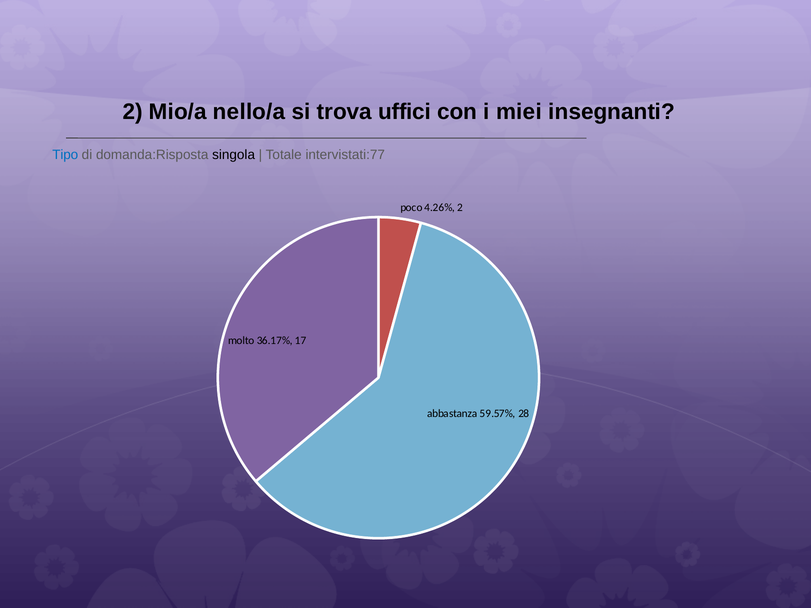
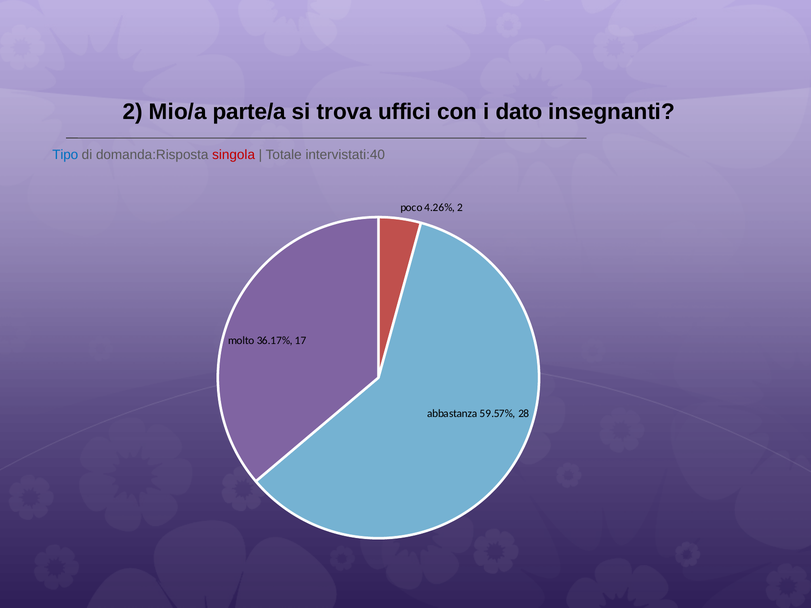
nello/a: nello/a -> parte/a (249, 112)
miei: miei -> dato (519, 112)
singola colour: black -> red (234, 155)
intervistati:77: intervistati:77 -> intervistati:40 (345, 155)
